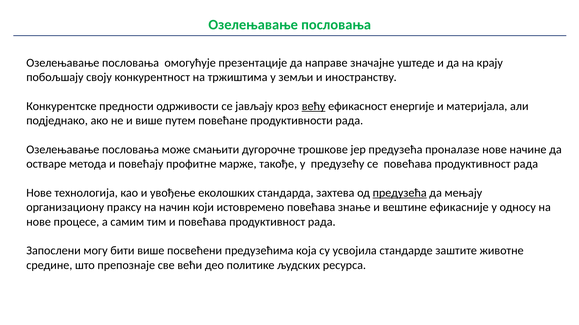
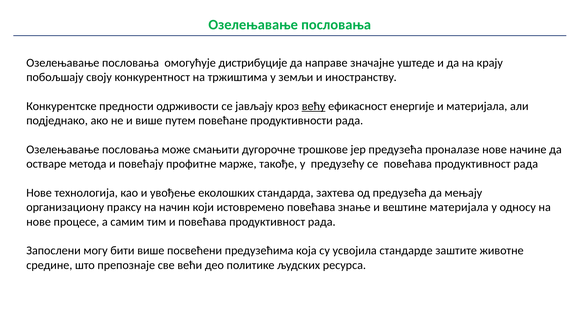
презентације: презентације -> дистрибуције (253, 63)
предузећа underline: present -> none (400, 193)
вештине ефикасније: ефикасније -> материјала (459, 208)
